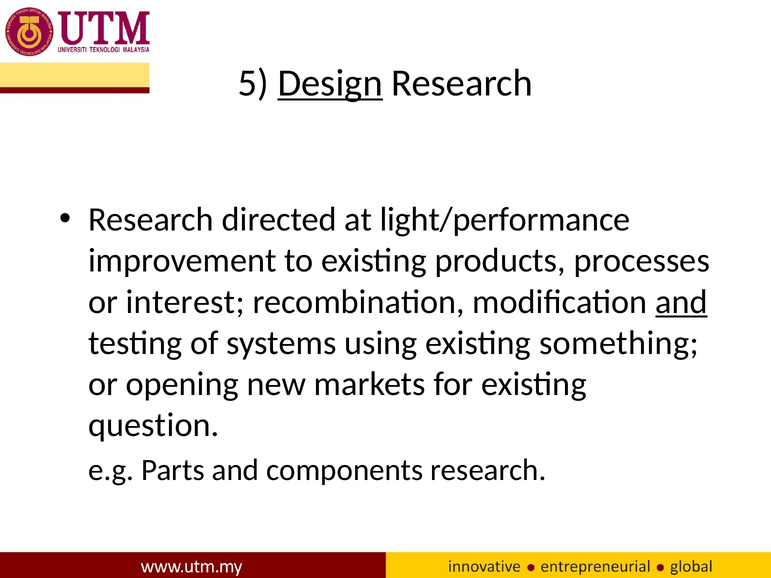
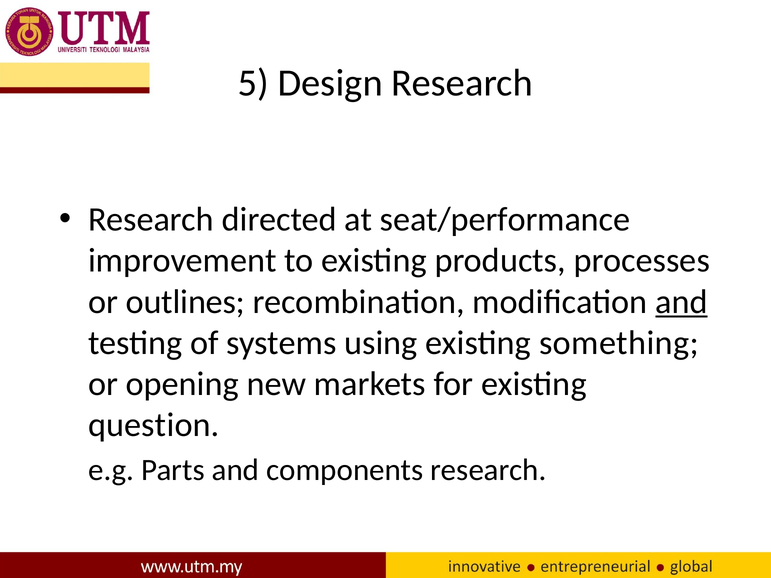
Design underline: present -> none (330, 83)
light/performance: light/performance -> seat/performance (505, 220)
interest: interest -> outlines (185, 302)
